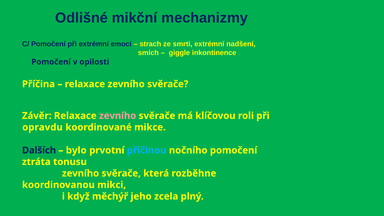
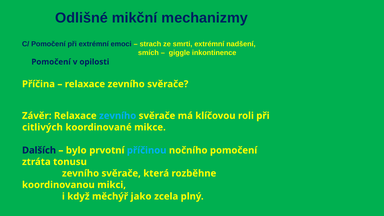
zevního colour: pink -> light blue (118, 116)
opravdu: opravdu -> citlivých (42, 127)
jeho: jeho -> jako (141, 196)
